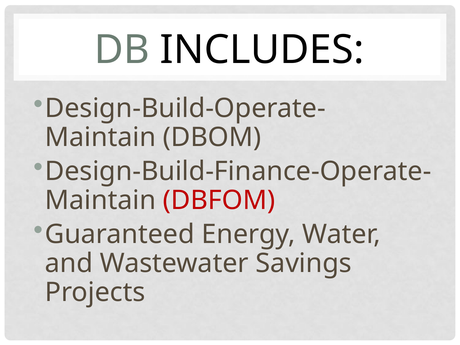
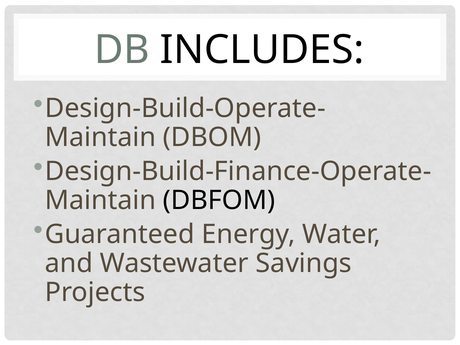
DBFOM colour: red -> black (219, 200)
